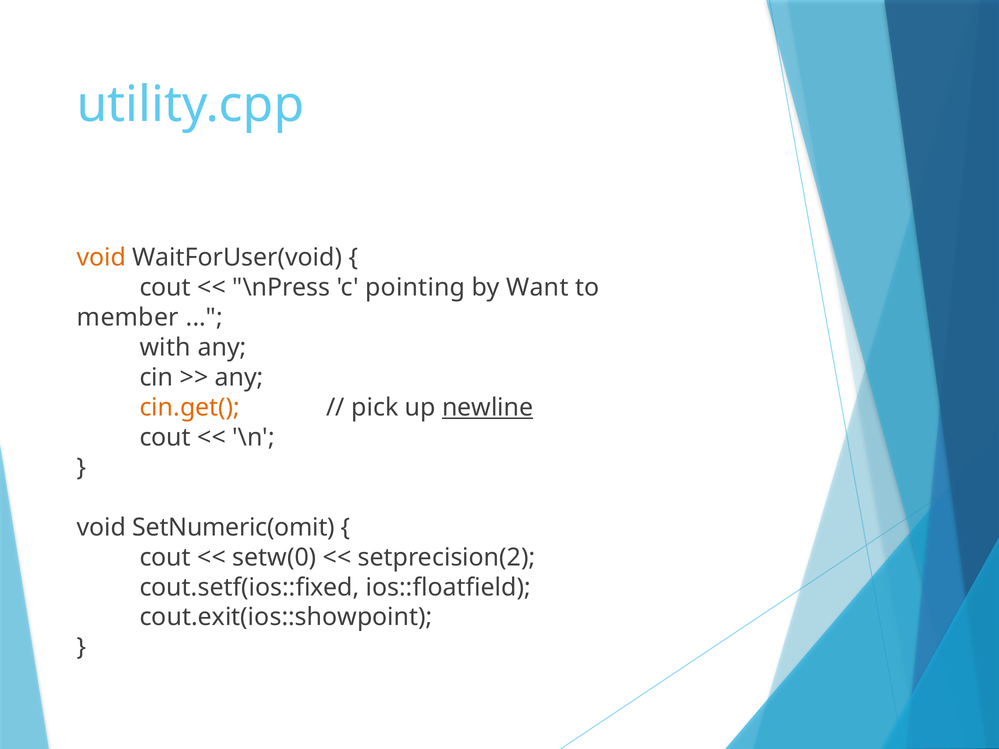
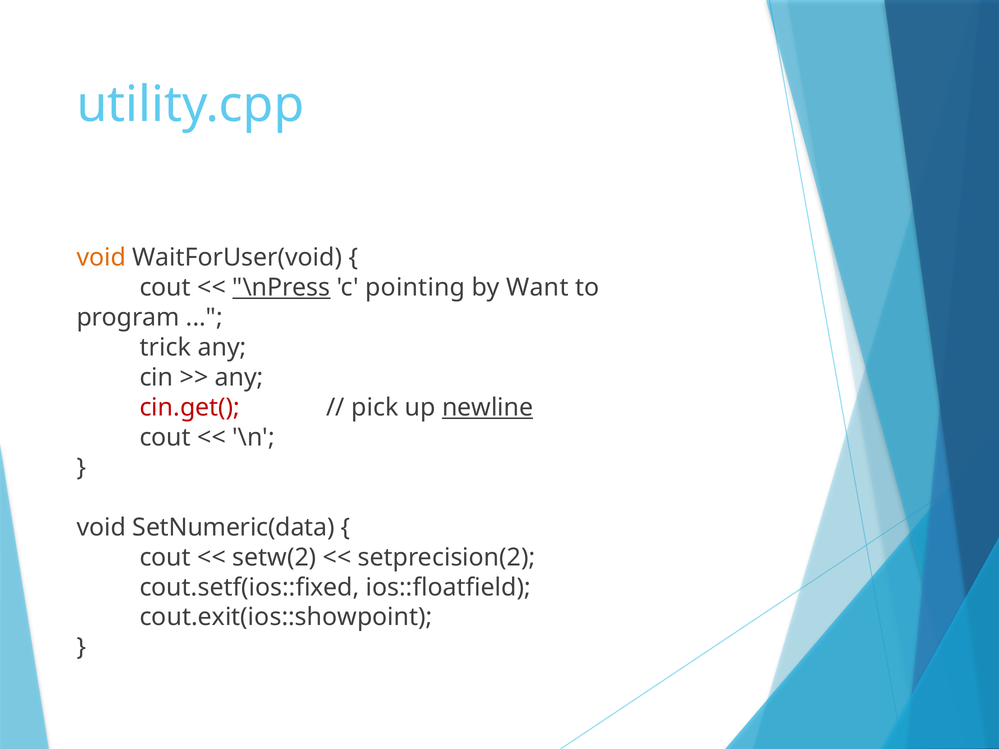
\nPress underline: none -> present (281, 288)
member: member -> program (128, 318)
with: with -> trick (165, 348)
cin.get( colour: orange -> red (190, 408)
SetNumeric(omit: SetNumeric(omit -> SetNumeric(data (234, 528)
setw(0: setw(0 -> setw(2 (274, 557)
